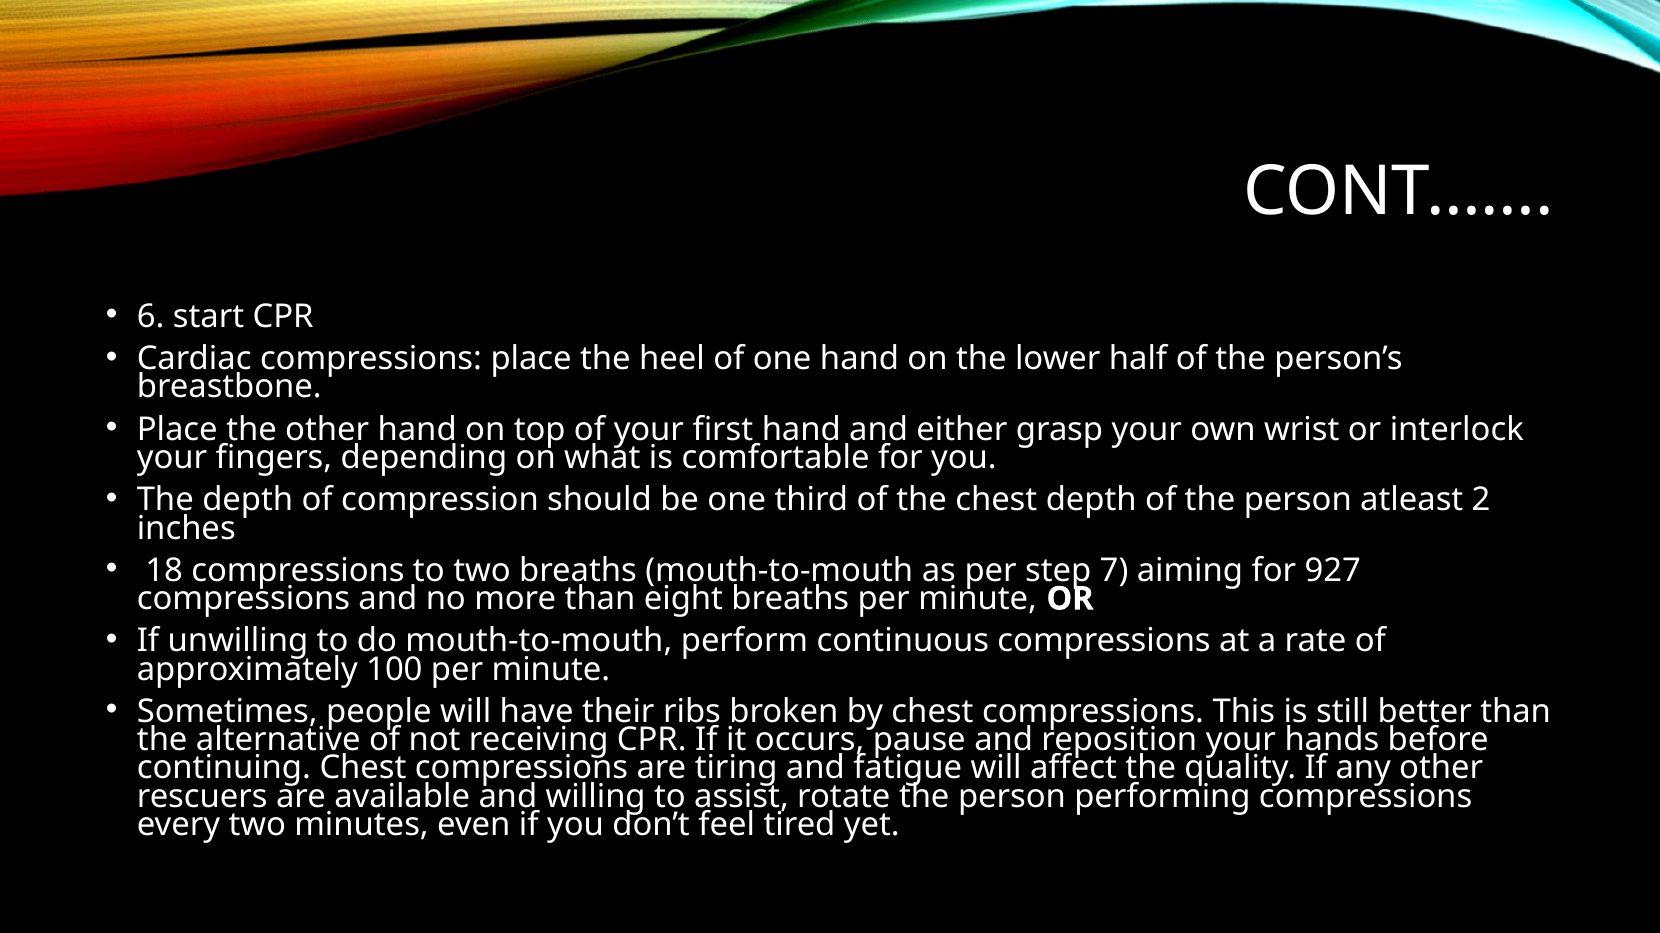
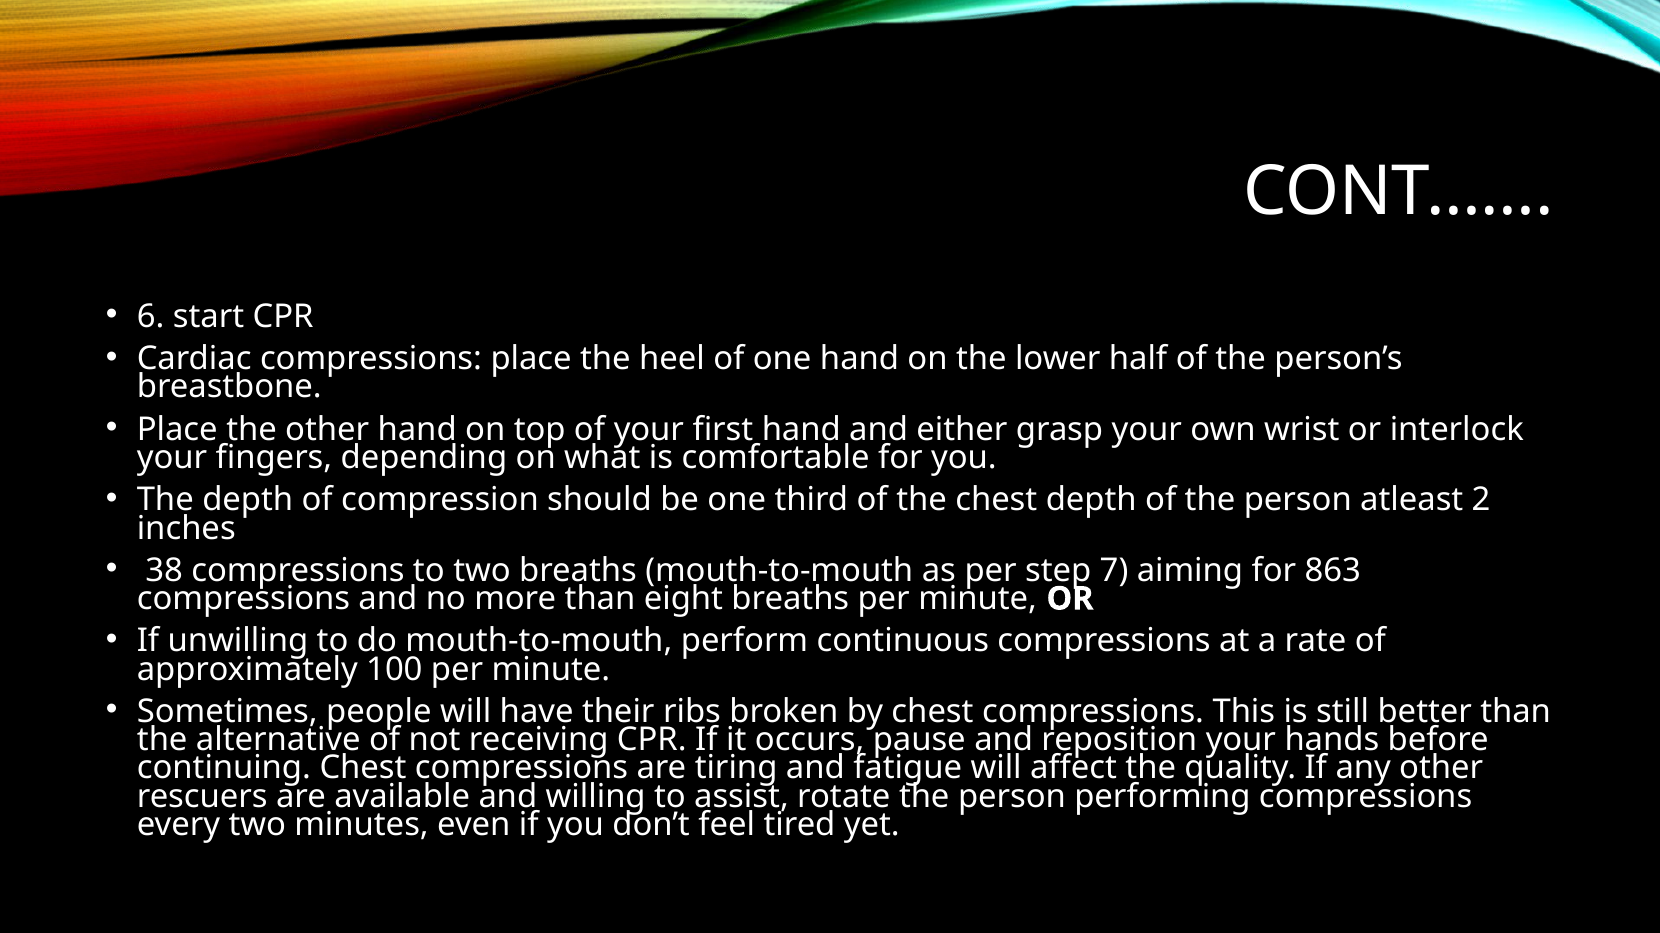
18: 18 -> 38 (164, 571)
927: 927 -> 863 (1333, 571)
